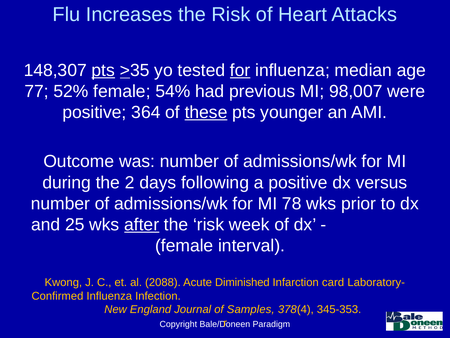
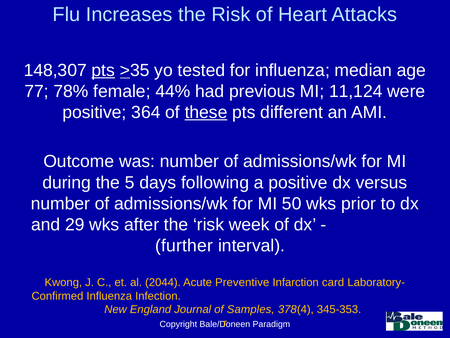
for underline: present -> none (240, 70)
52%: 52% -> 78% (71, 91)
54%: 54% -> 44% (173, 91)
98,007: 98,007 -> 11,124 (356, 91)
younger: younger -> different (292, 112)
2: 2 -> 5 (130, 182)
78: 78 -> 50 (292, 203)
25: 25 -> 29 (75, 224)
after underline: present -> none (142, 224)
female: female -> further (184, 245)
2088: 2088 -> 2044 (163, 282)
Diminished: Diminished -> Preventive (242, 282)
